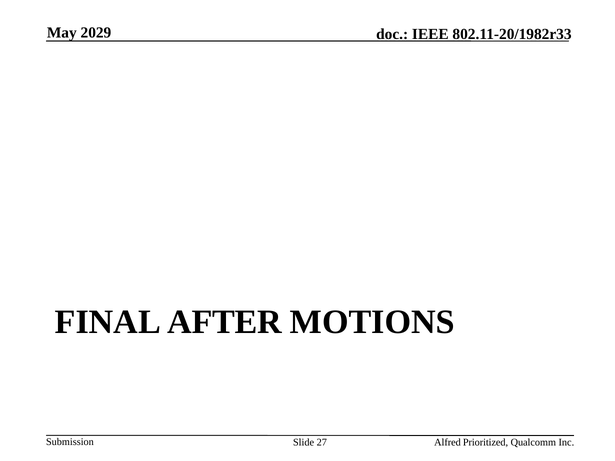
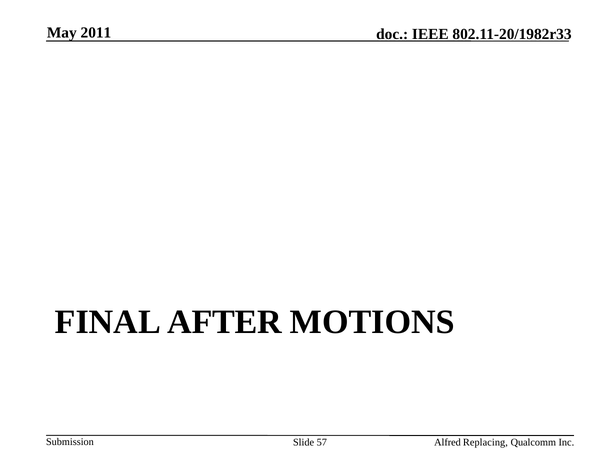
2029: 2029 -> 2011 (96, 33)
27: 27 -> 57 (322, 442)
Prioritized: Prioritized -> Replacing (485, 442)
